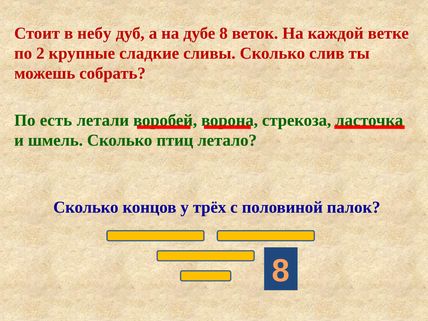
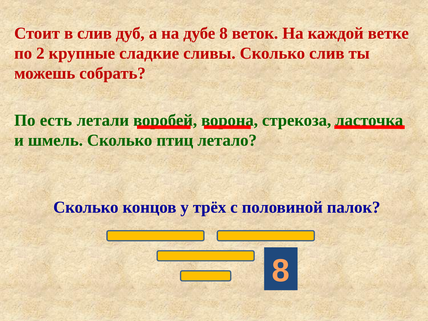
в небу: небу -> слив (95, 33)
